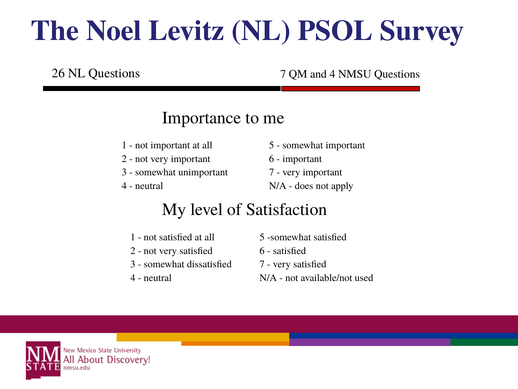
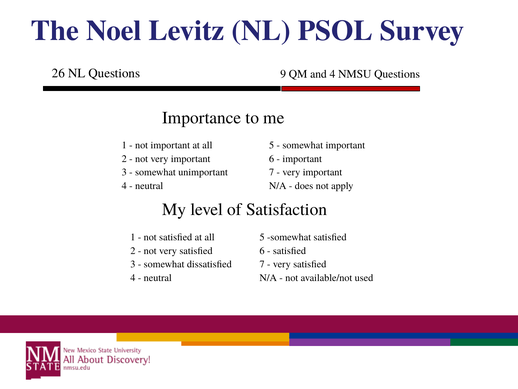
Questions 7: 7 -> 9 (283, 74)
